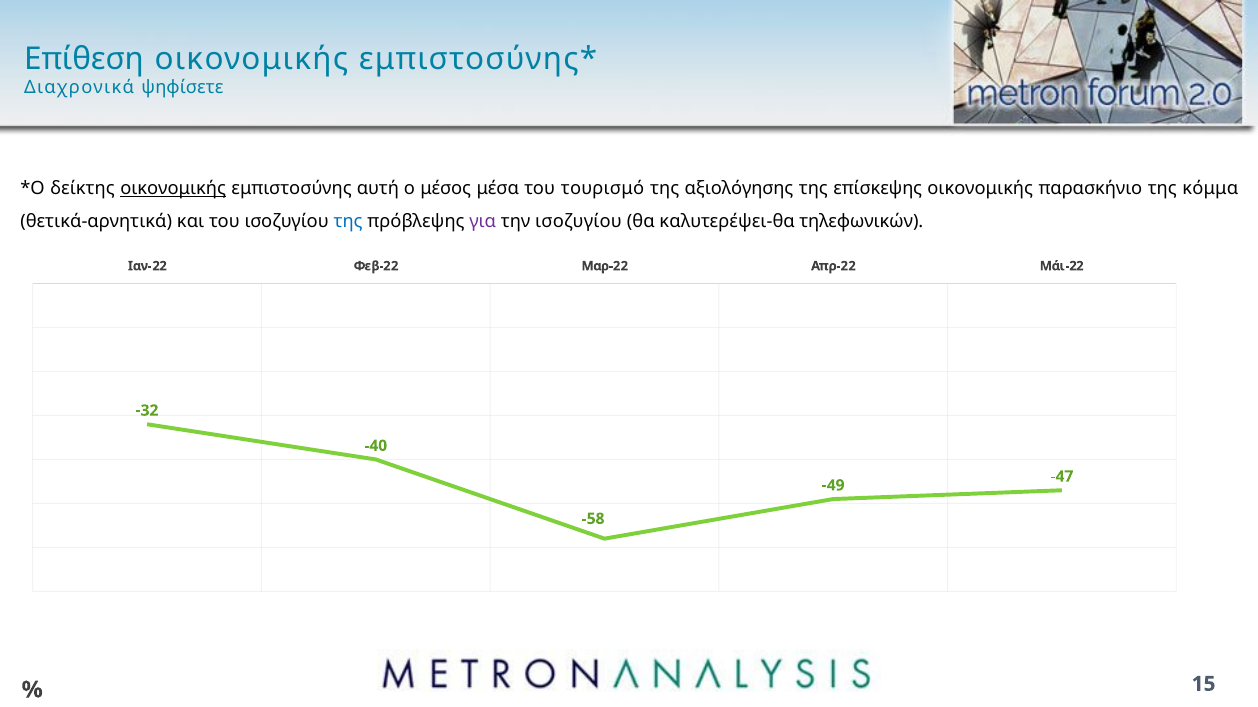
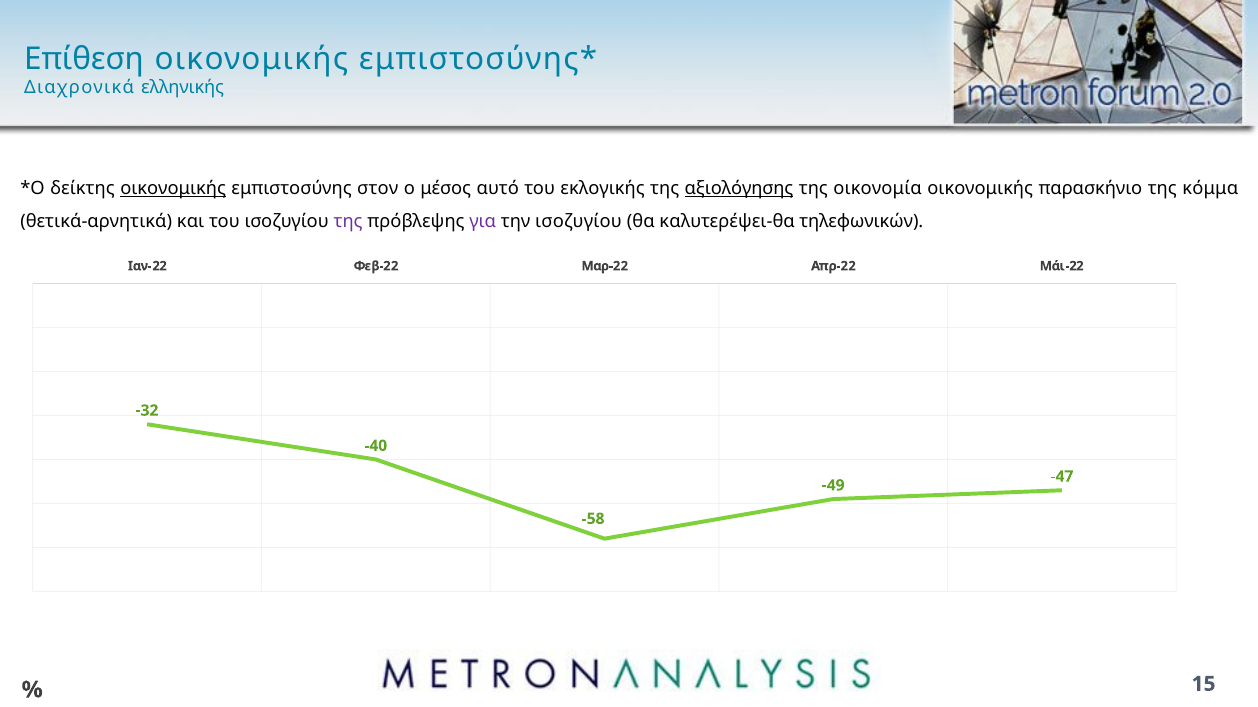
ψηφίσετε: ψηφίσετε -> ελληνικής (183, 88)
αυτή: αυτή -> στον (378, 189)
μέσα: μέσα -> αυτό (498, 189)
τουρισμό: τουρισμό -> εκλογικής (603, 189)
αξιολόγησης underline: none -> present (739, 189)
επίσκεψης: επίσκεψης -> οικονομία (878, 189)
της colour: blue -> purple (348, 222)
